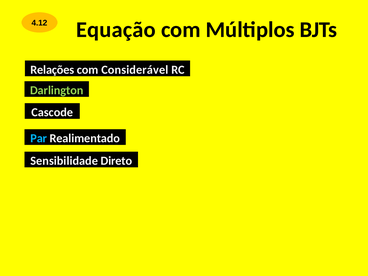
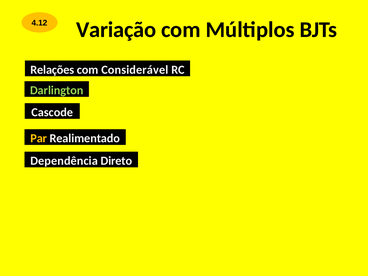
Equação: Equação -> Variação (116, 30)
Par colour: light blue -> yellow (39, 138)
Sensibilidade: Sensibilidade -> Dependência (64, 161)
